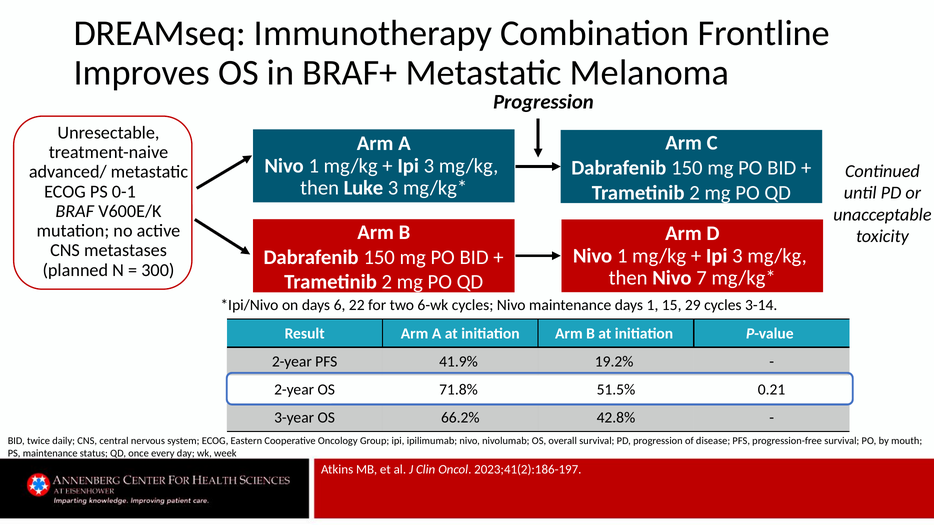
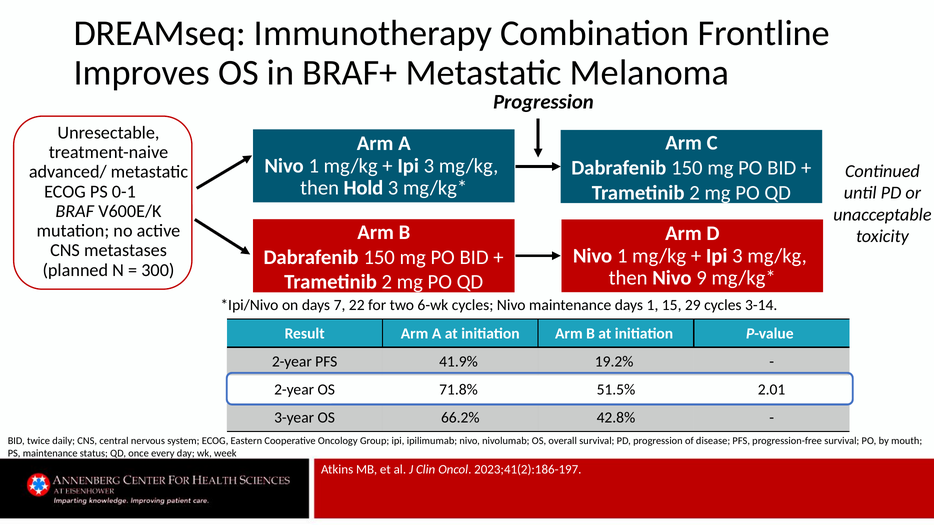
Luke: Luke -> Hold (363, 188)
7: 7 -> 9 (702, 278)
6: 6 -> 7 (340, 305)
0.21: 0.21 -> 2.01 (772, 390)
